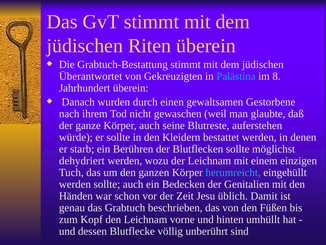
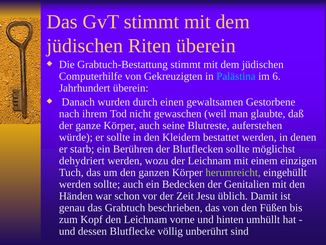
Überantwortet: Überantwortet -> Computerhilfe (91, 76)
8: 8 -> 6 (276, 76)
herumreicht colour: light blue -> light green (233, 172)
